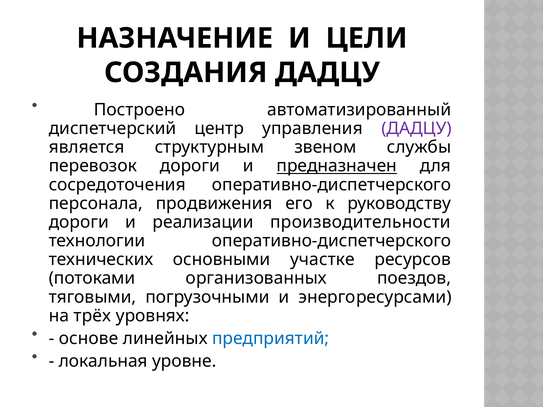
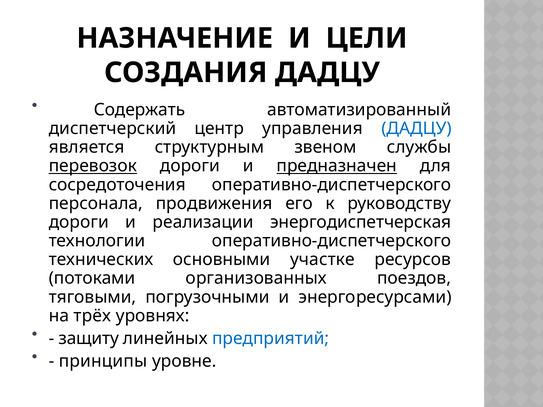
Построено: Построено -> Содержать (140, 110)
ДАДЦУ colour: purple -> blue (416, 129)
перевозок underline: none -> present (93, 166)
производительности: производительности -> энергодиспетчерская (361, 222)
основе: основе -> защиту (89, 339)
локальная: локальная -> принципы (103, 361)
